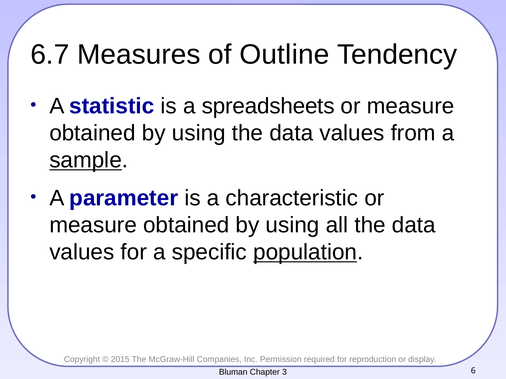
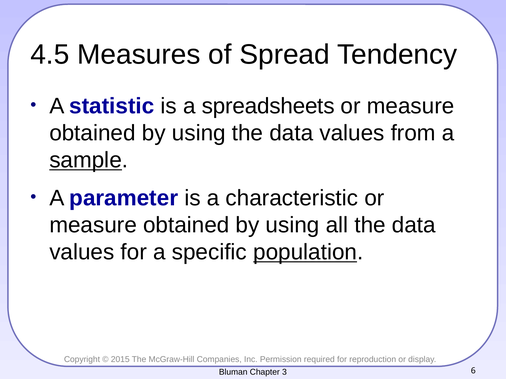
6.7: 6.7 -> 4.5 (50, 55)
Outline: Outline -> Spread (285, 55)
